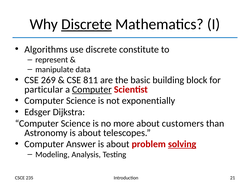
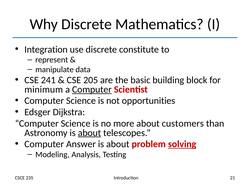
Discrete underline: present -> none (87, 24)
Algorithms: Algorithms -> Integration (46, 49)
269: 269 -> 241 (48, 80)
811: 811 -> 205 (91, 80)
particular: particular -> minimum (44, 89)
exponentially: exponentially -> opportunities (148, 101)
about underline: none -> present (89, 132)
